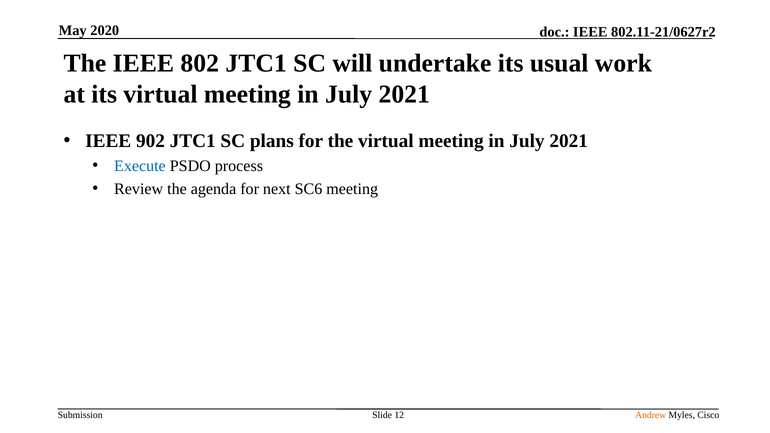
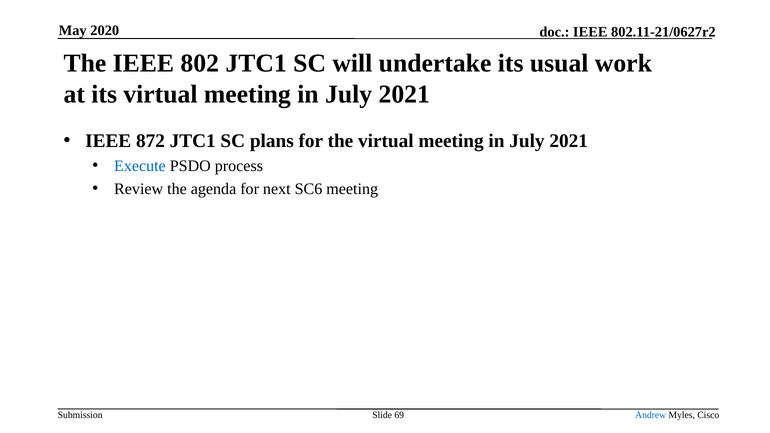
902: 902 -> 872 (150, 141)
12: 12 -> 69 (399, 415)
Andrew colour: orange -> blue (651, 415)
